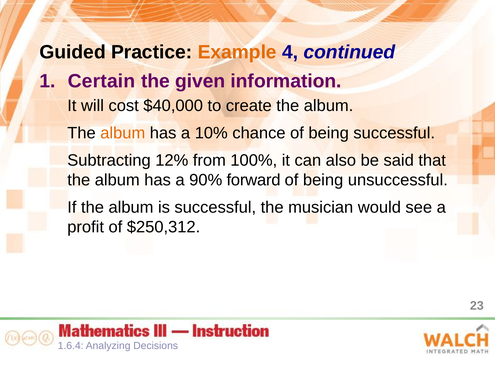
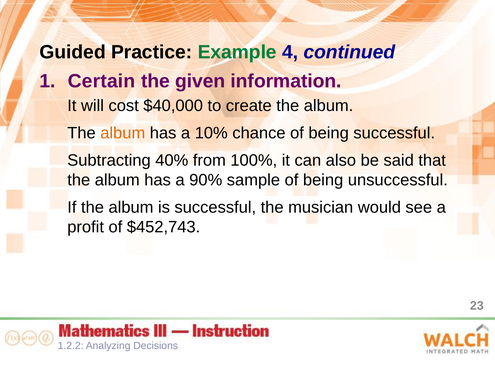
Example colour: orange -> green (237, 52)
12%: 12% -> 40% (172, 160)
forward: forward -> sample (253, 180)
$250,312: $250,312 -> $452,743 (164, 227)
1.6.4: 1.6.4 -> 1.2.2 (71, 346)
